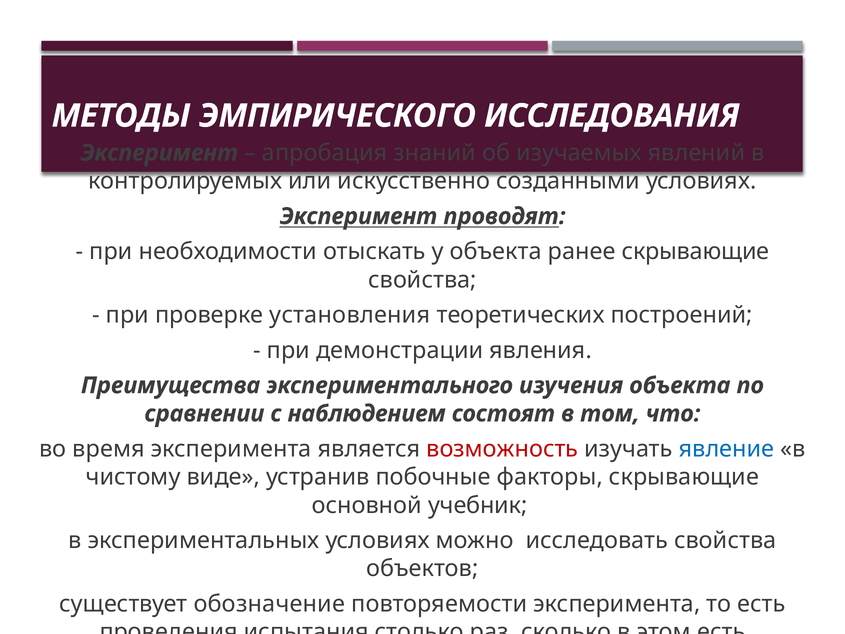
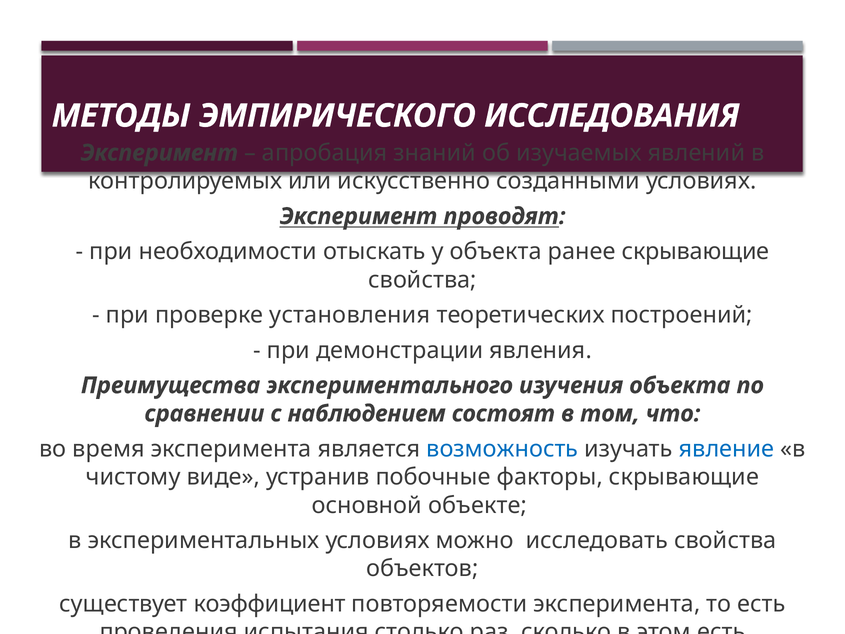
возможность colour: red -> blue (502, 449)
учебник: учебник -> объекте (478, 505)
обозначение: обозначение -> коэффициент (270, 604)
